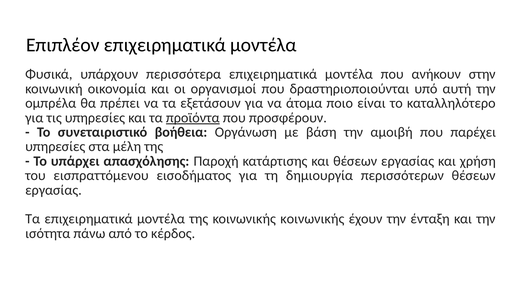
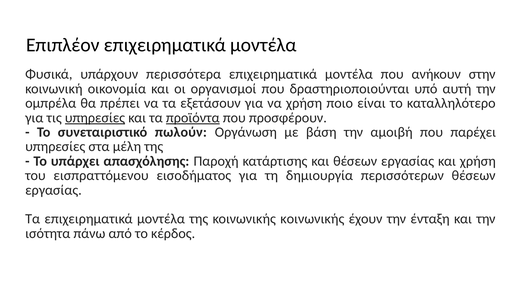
να άτομα: άτομα -> χρήση (304, 103)
υπηρεσίες underline: none -> present (95, 118)
βοήθεια: βοήθεια -> πωλούν (181, 132)
